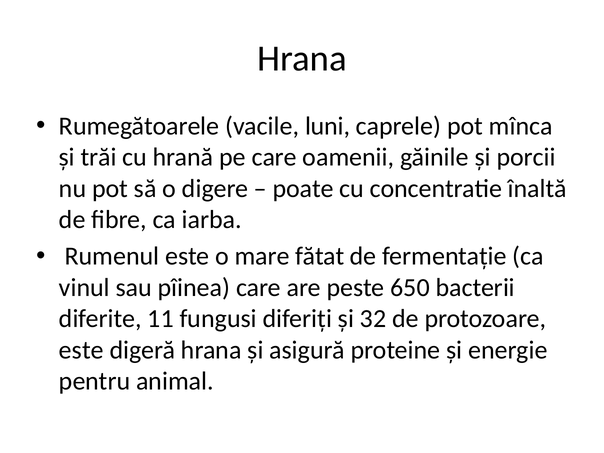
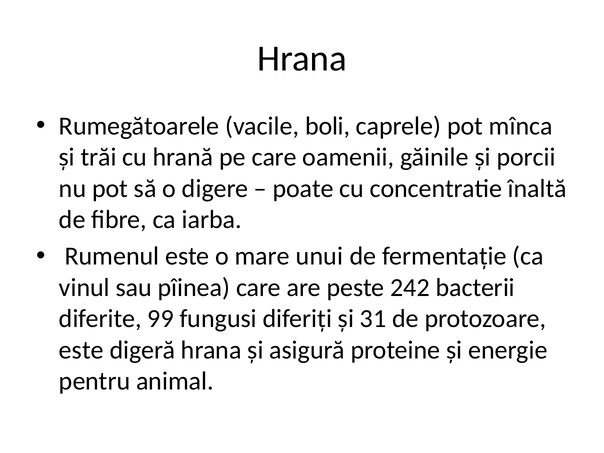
luni: luni -> boli (328, 126)
fătat: fătat -> unui (320, 256)
650: 650 -> 242 (410, 288)
11: 11 -> 99 (161, 319)
32: 32 -> 31 (373, 319)
